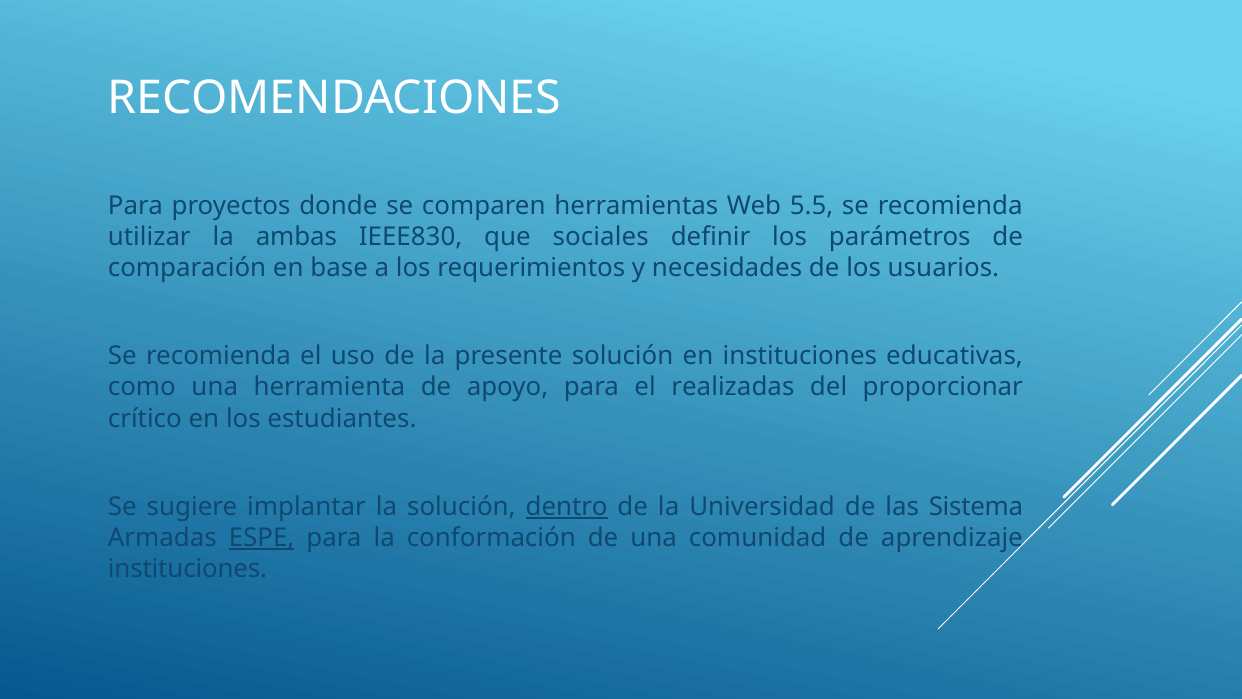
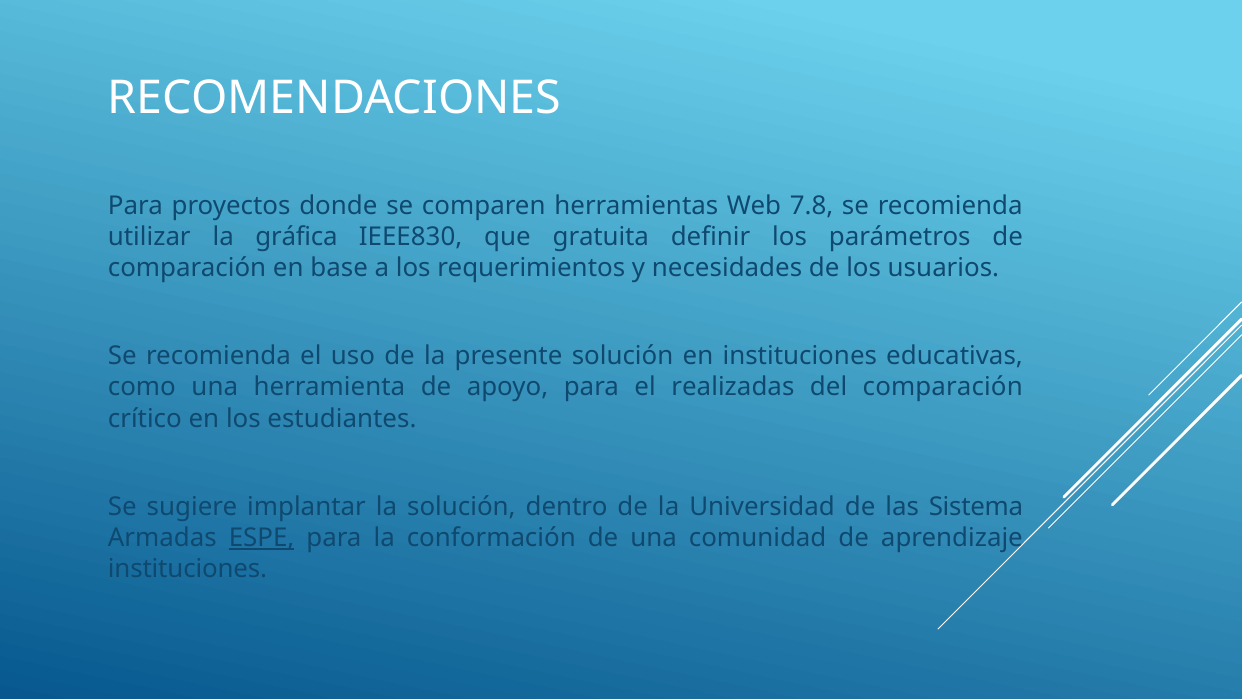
5.5: 5.5 -> 7.8 (812, 206)
ambas: ambas -> gráfica (296, 237)
sociales: sociales -> gratuita (601, 237)
del proporcionar: proporcionar -> comparación (943, 387)
dentro underline: present -> none (567, 506)
